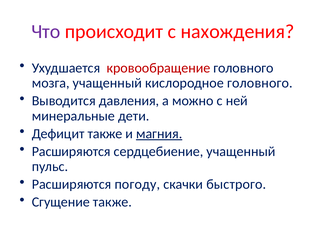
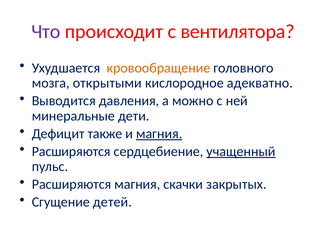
нахождения: нахождения -> вентилятора (238, 32)
кровообращение colour: red -> orange (158, 68)
мозга учащенный: учащенный -> открытыми (107, 83)
кислородное головного: головного -> адекватно (260, 83)
учащенный underline: none -> present (241, 152)
Расширяются погоду: погоду -> магния (137, 185)
быстрого: быстрого -> закрытых (236, 185)
Сгущение также: также -> детей (112, 202)
